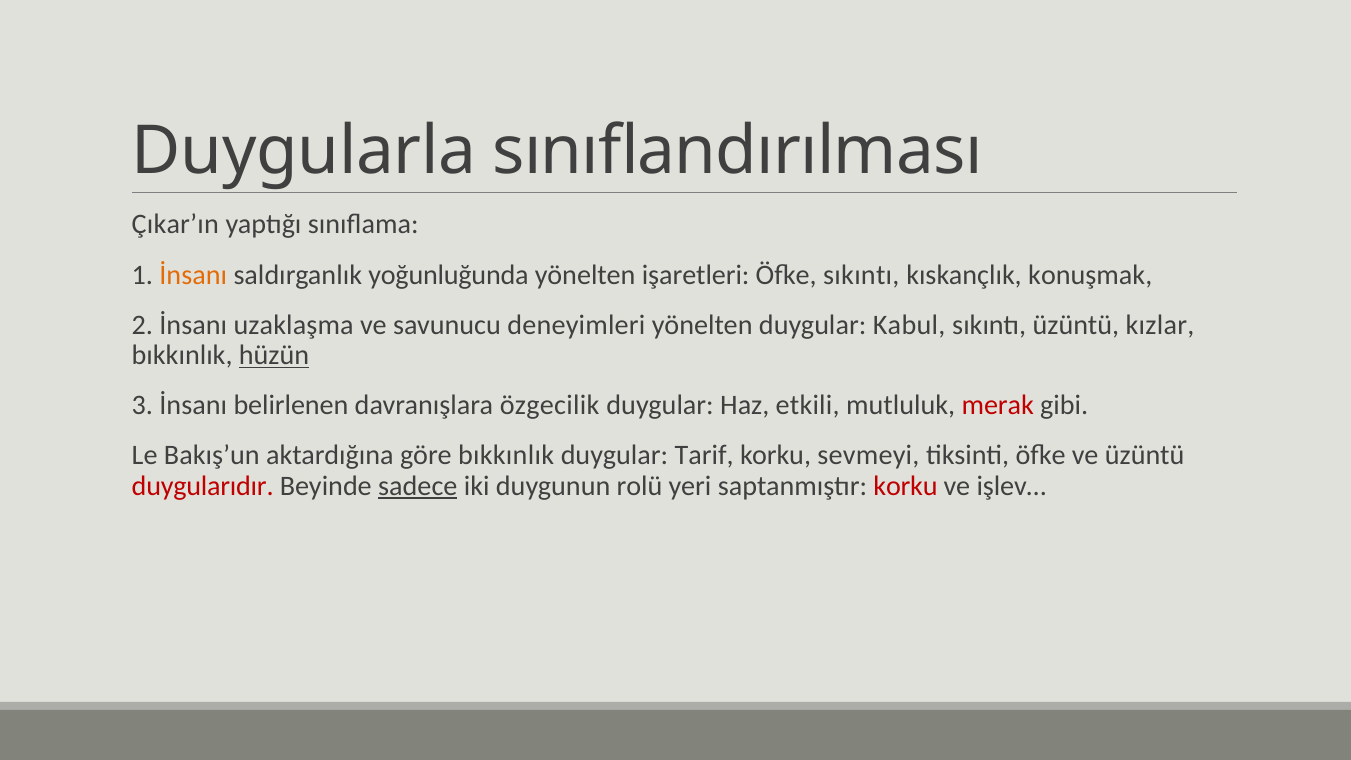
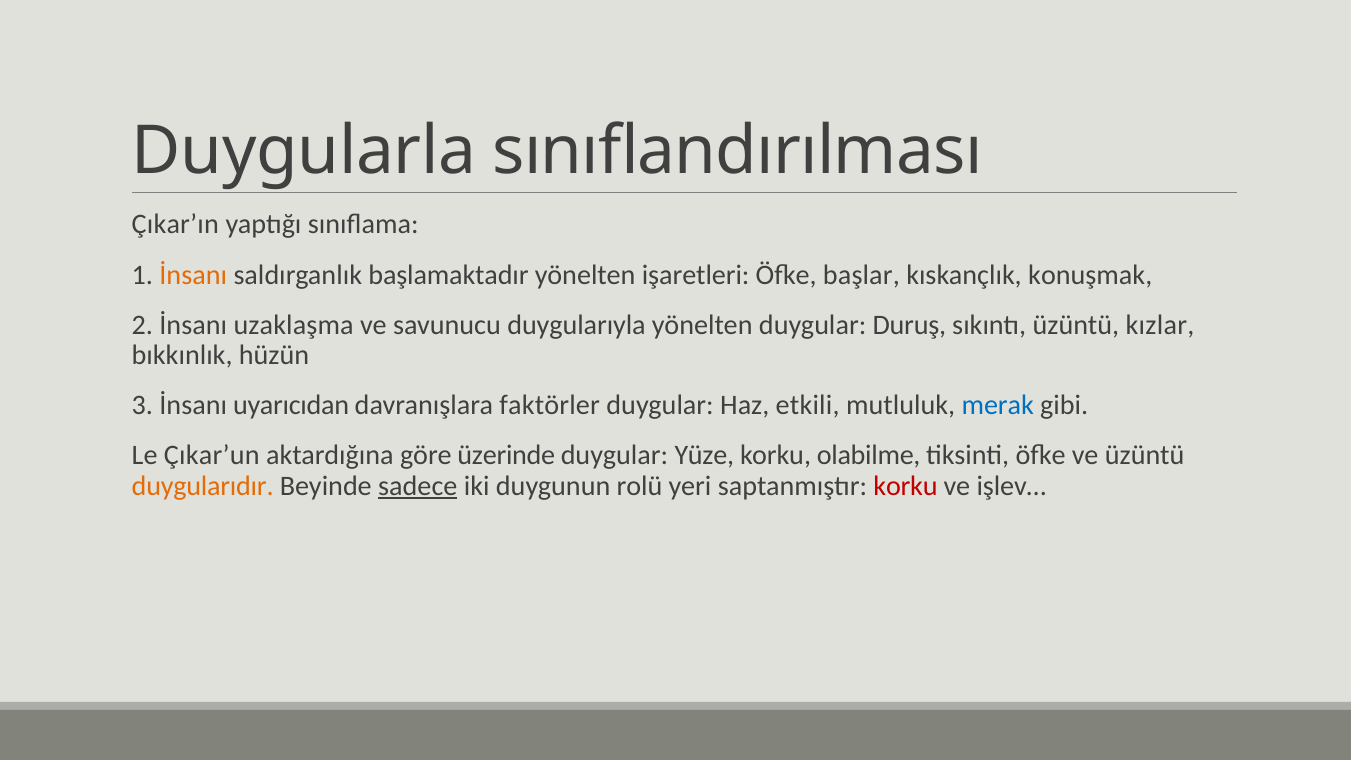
yoğunluğunda: yoğunluğunda -> başlamaktadır (448, 275)
Öfke sıkıntı: sıkıntı -> başlar (861, 275)
deneyimleri: deneyimleri -> duygularıyla (577, 325)
Kabul: Kabul -> Duruş (909, 325)
hüzün underline: present -> none (274, 355)
belirlenen: belirlenen -> uyarıcıdan (291, 405)
özgecilik: özgecilik -> faktörler (550, 405)
merak colour: red -> blue (998, 405)
Bakış’un: Bakış’un -> Çıkar’un (212, 455)
göre bıkkınlık: bıkkınlık -> üzerinde (506, 455)
Tarif: Tarif -> Yüze (704, 455)
sevmeyi: sevmeyi -> olabilme (869, 455)
duygularıdır colour: red -> orange (203, 486)
